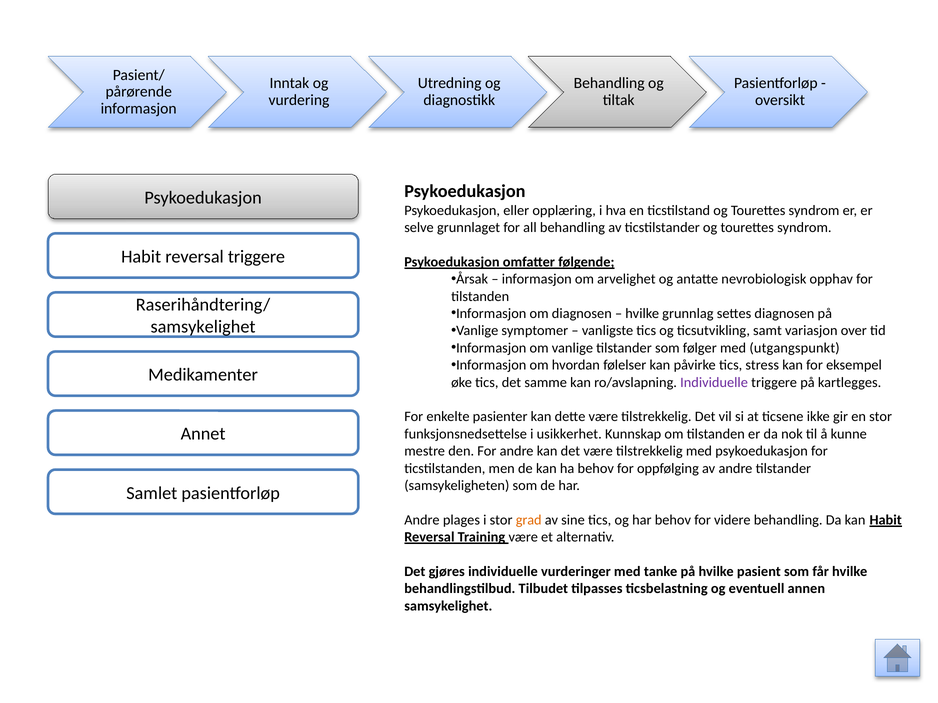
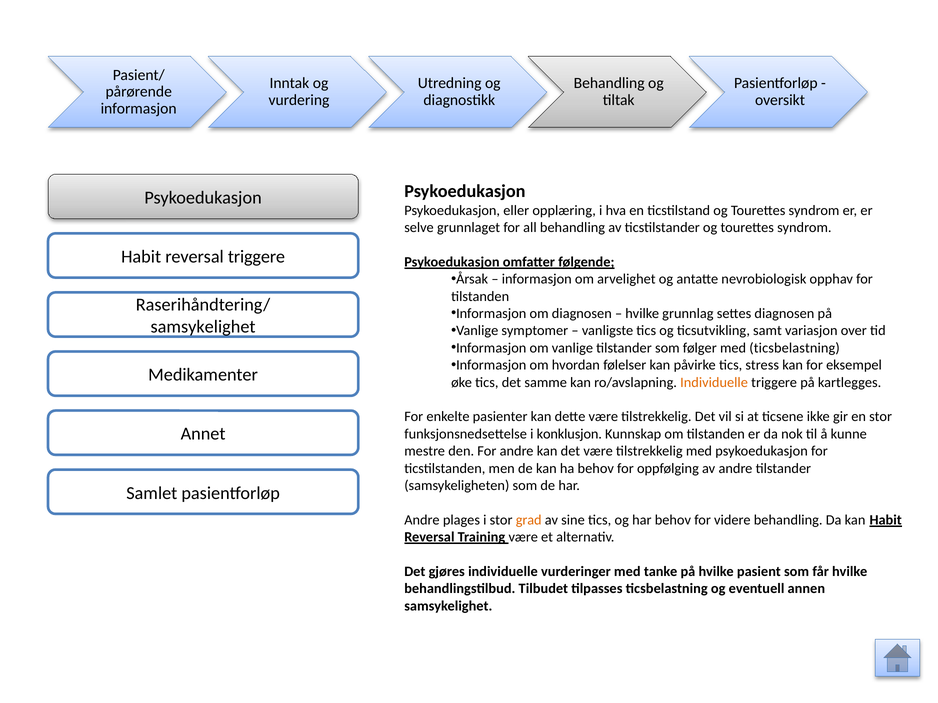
med utgangspunkt: utgangspunkt -> ticsbelastning (795, 348)
Individuelle colour: purple -> orange (714, 383)
usikkerhet: usikkerhet -> konklusjon (569, 434)
